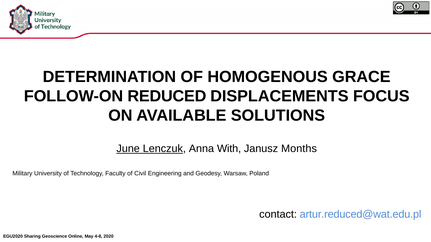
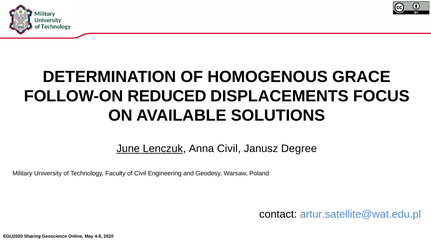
Anna With: With -> Civil (229, 149)
Months: Months -> Degree (299, 149)
artur.reduced@wat.edu.pl: artur.reduced@wat.edu.pl -> artur.satellite@wat.edu.pl (360, 215)
